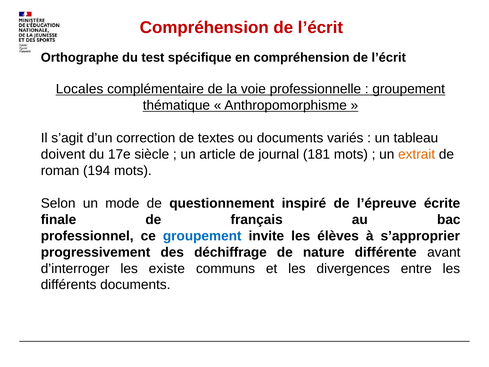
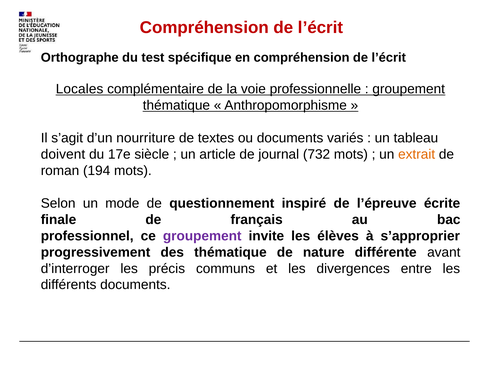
correction: correction -> nourriture (146, 138)
181: 181 -> 732 (317, 154)
groupement colour: blue -> purple (202, 236)
des déchiffrage: déchiffrage -> thématique (230, 252)
existe: existe -> précis (167, 268)
